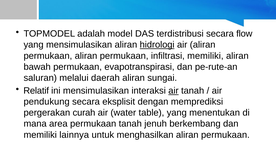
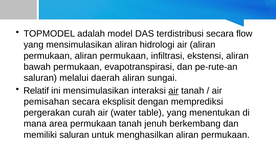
hidrologi underline: present -> none (157, 45)
infiltrasi memiliki: memiliki -> ekstensi (205, 56)
pendukung: pendukung -> pemisahan (47, 102)
memiliki lainnya: lainnya -> saluran (74, 135)
